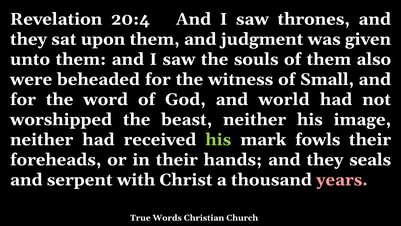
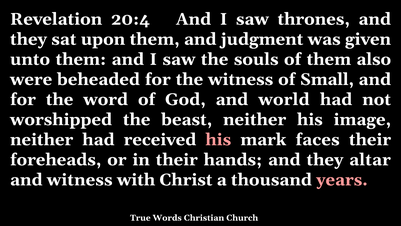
his colour: light green -> pink (218, 139)
fowls: fowls -> faces (318, 139)
seals: seals -> altar (370, 159)
and serpent: serpent -> witness (80, 180)
